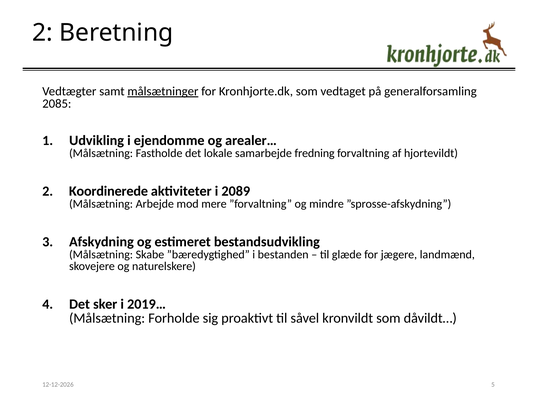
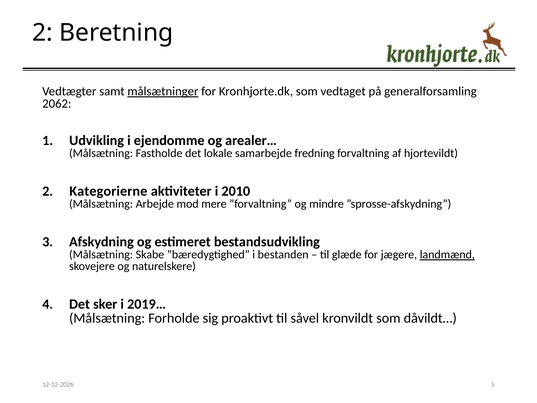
2085: 2085 -> 2062 (57, 104)
Koordinerede: Koordinerede -> Kategorierne (108, 191)
2089: 2089 -> 2010 (236, 191)
landmænd underline: none -> present (447, 255)
